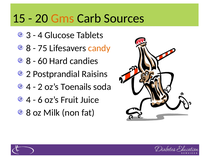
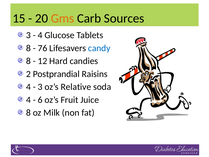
75: 75 -> 76 (43, 48)
candy colour: orange -> blue (99, 48)
60: 60 -> 12 (43, 61)
2: 2 -> 3 (40, 87)
Toenails: Toenails -> Relative (76, 87)
